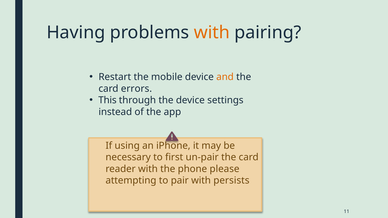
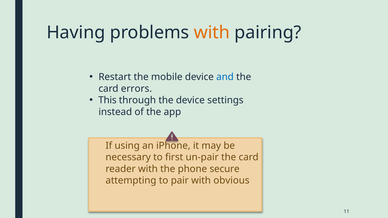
and colour: orange -> blue (225, 77)
please: please -> secure (225, 169)
persists: persists -> obvious (231, 181)
